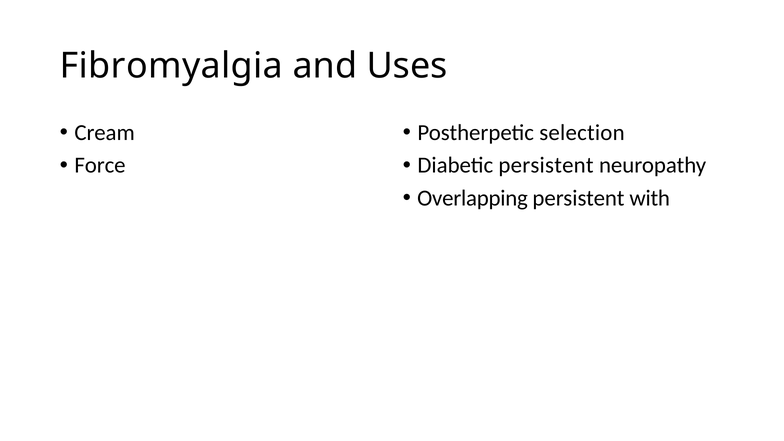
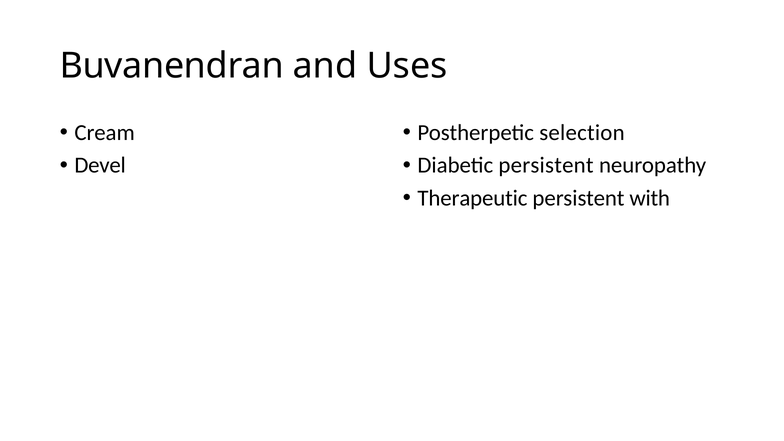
Fibromyalgia: Fibromyalgia -> Buvanendran (172, 66)
Force: Force -> Devel (100, 165)
Overlapping: Overlapping -> Therapeutic (472, 198)
